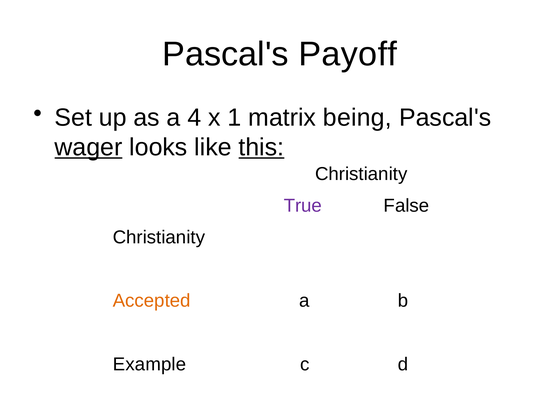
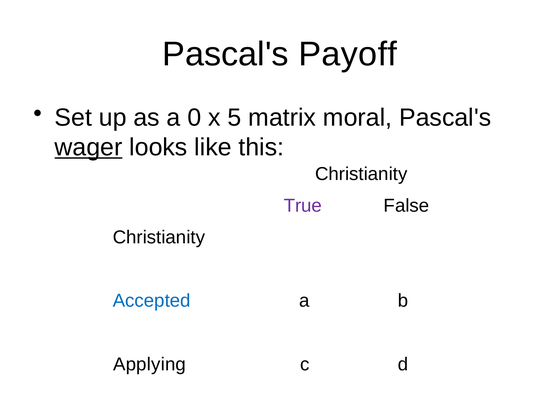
4: 4 -> 0 (194, 117)
1: 1 -> 5 (234, 117)
being: being -> moral (358, 117)
this underline: present -> none (261, 147)
Accepted colour: orange -> blue (152, 301)
Example: Example -> Applying (150, 364)
